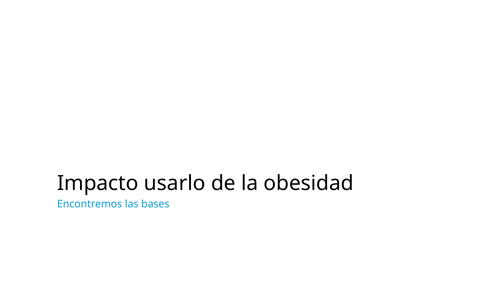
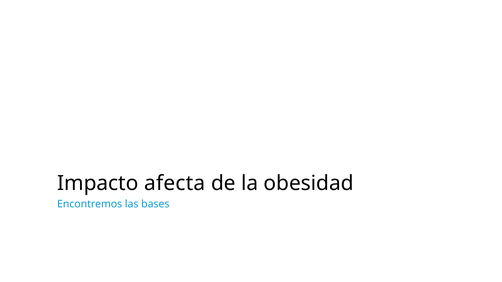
usarlo: usarlo -> afecta (175, 183)
